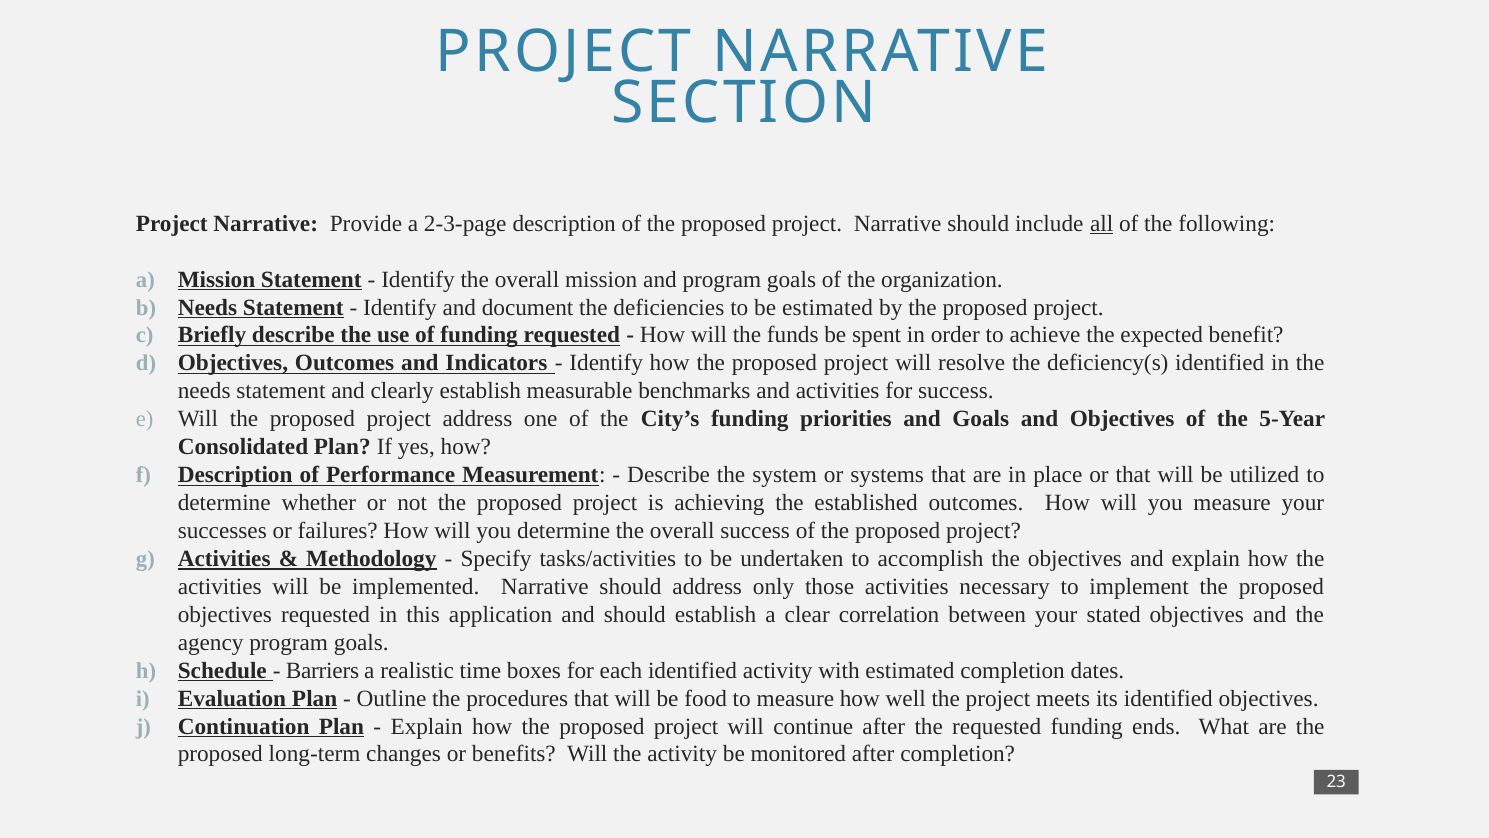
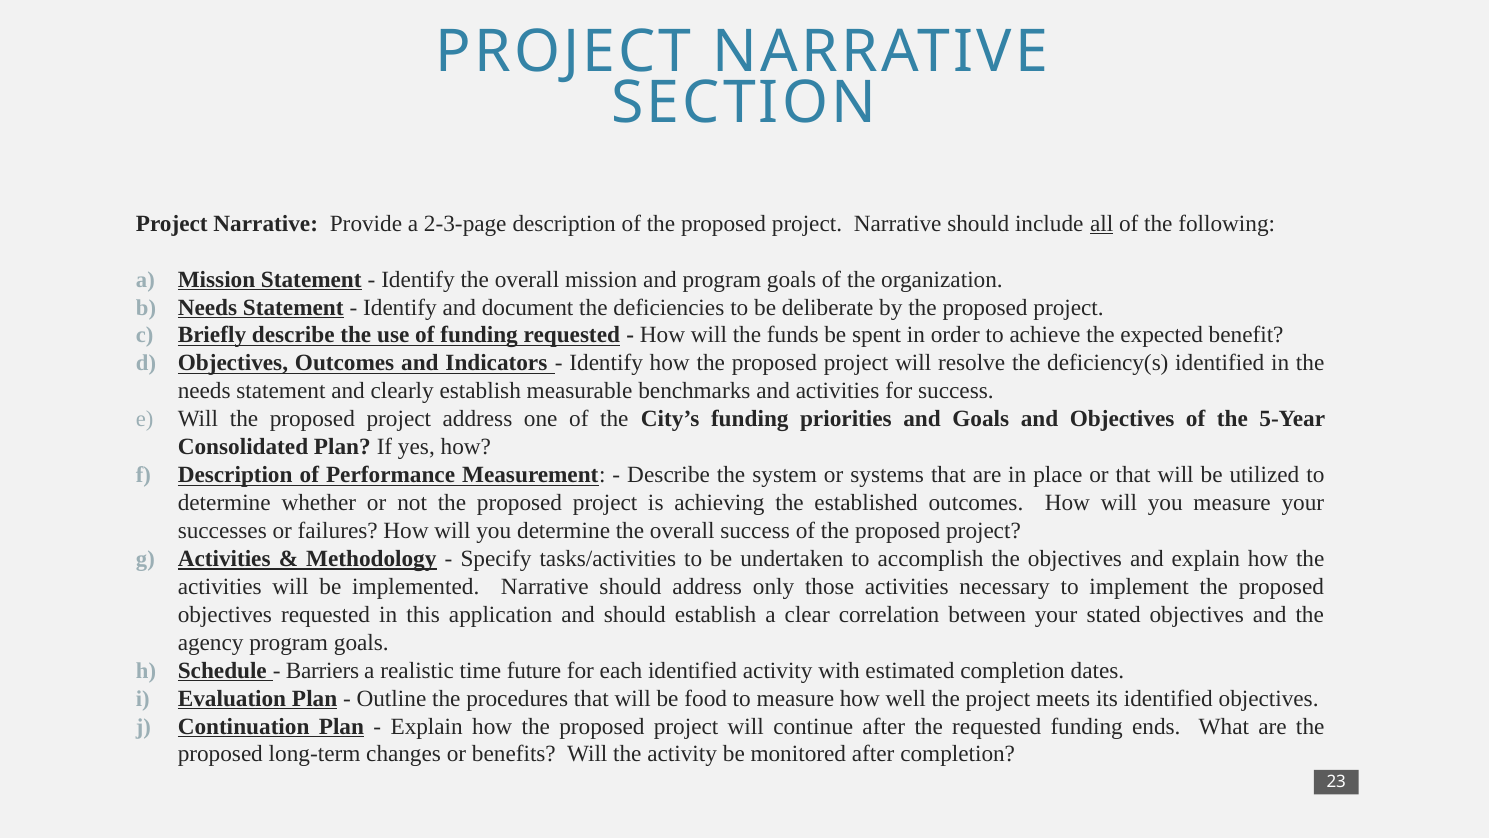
be estimated: estimated -> deliberate (828, 307)
boxes: boxes -> future (534, 670)
